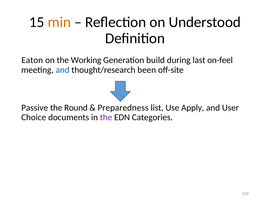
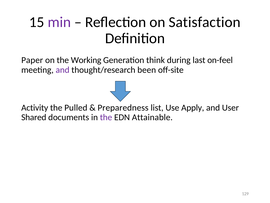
min colour: orange -> purple (59, 22)
Understood: Understood -> Satisfaction (205, 22)
Eaton: Eaton -> Paper (32, 60)
build: build -> think (156, 60)
and colour: blue -> purple (63, 70)
Passive: Passive -> Activity (35, 107)
Round: Round -> Pulled (76, 107)
Choice: Choice -> Shared (34, 117)
Categories: Categories -> Attainable (152, 117)
